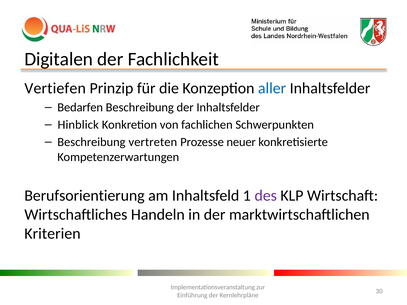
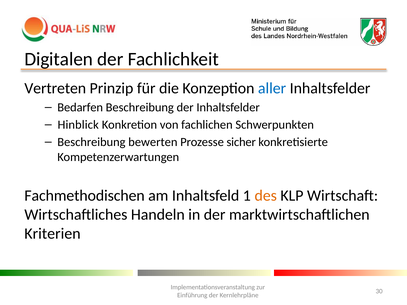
Vertiefen: Vertiefen -> Vertreten (55, 88)
vertreten: vertreten -> bewerten (153, 142)
neuer: neuer -> sicher (241, 142)
Berufsorientierung: Berufsorientierung -> Fachmethodischen (85, 196)
des colour: purple -> orange (266, 196)
